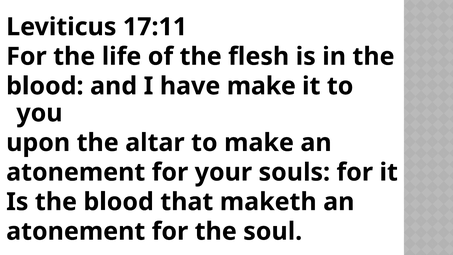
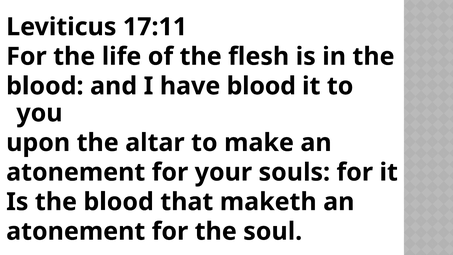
have make: make -> blood (261, 86)
